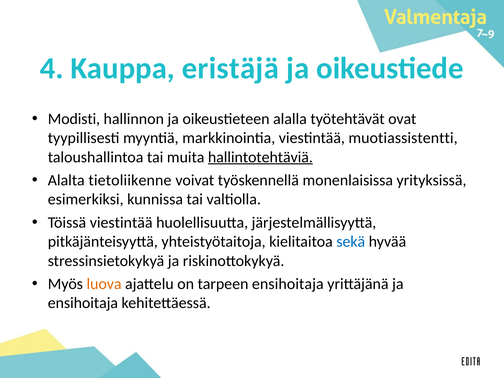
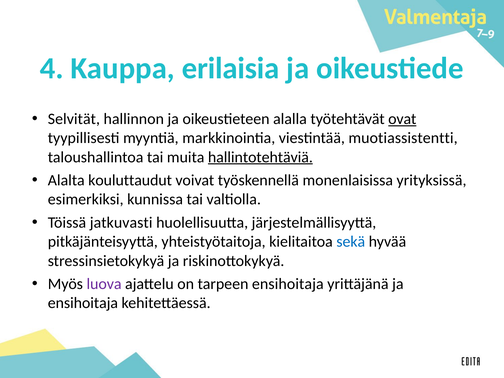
eristäjä: eristäjä -> erilaisia (231, 68)
Modisti: Modisti -> Selvität (74, 119)
ovat underline: none -> present (402, 119)
tietoliikenne: tietoliikenne -> kouluttaudut (130, 180)
Töissä viestintää: viestintää -> jatkuvasti (121, 223)
luova colour: orange -> purple (104, 284)
